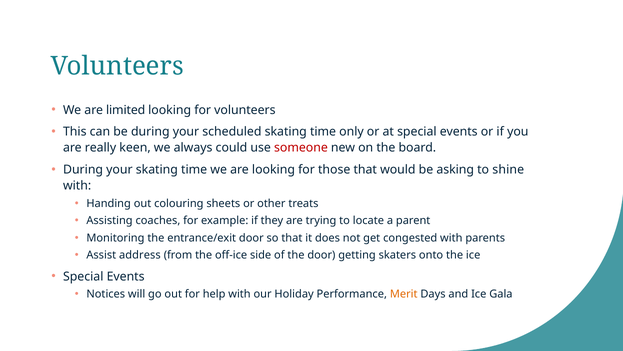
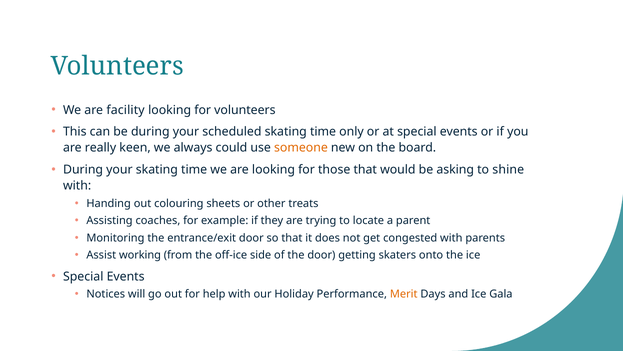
limited: limited -> facility (126, 110)
someone colour: red -> orange (301, 148)
address: address -> working (140, 255)
